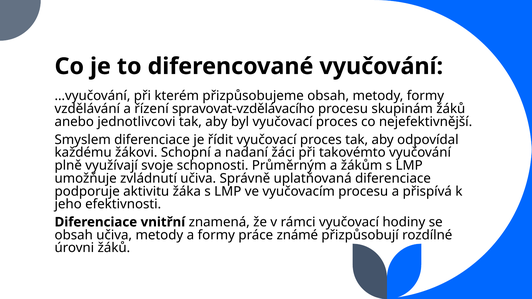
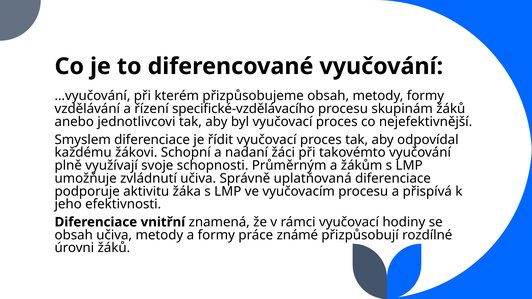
spravovat-vzdělávacího: spravovat-vzdělávacího -> specifické-vzdělávacího (243, 109)
